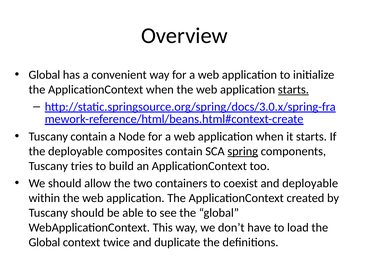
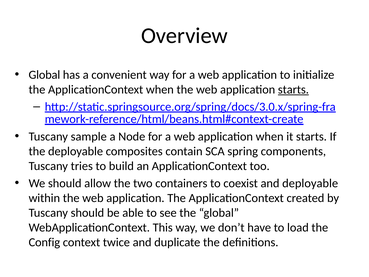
Tuscany contain: contain -> sample (89, 136)
spring underline: present -> none (243, 151)
Global: Global -> Config (44, 242)
